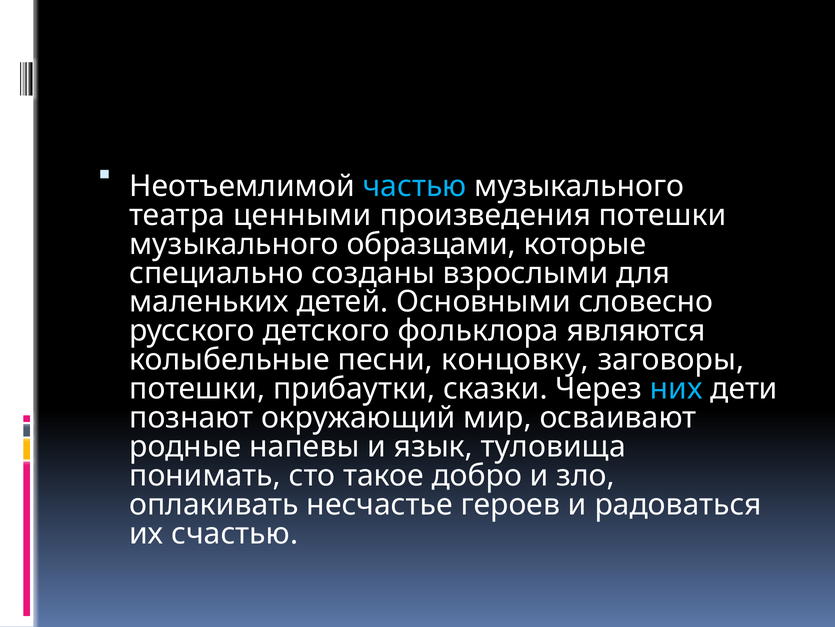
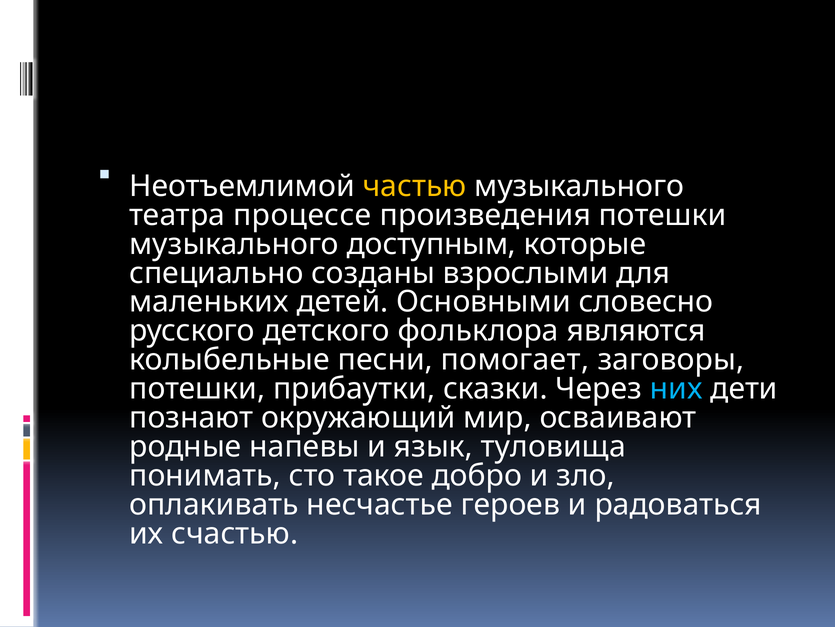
частью colour: light blue -> yellow (415, 186)
ценными: ценными -> процессе (302, 215)
образцами: образцами -> доступным (431, 244)
концовку: концовку -> помогает (515, 360)
